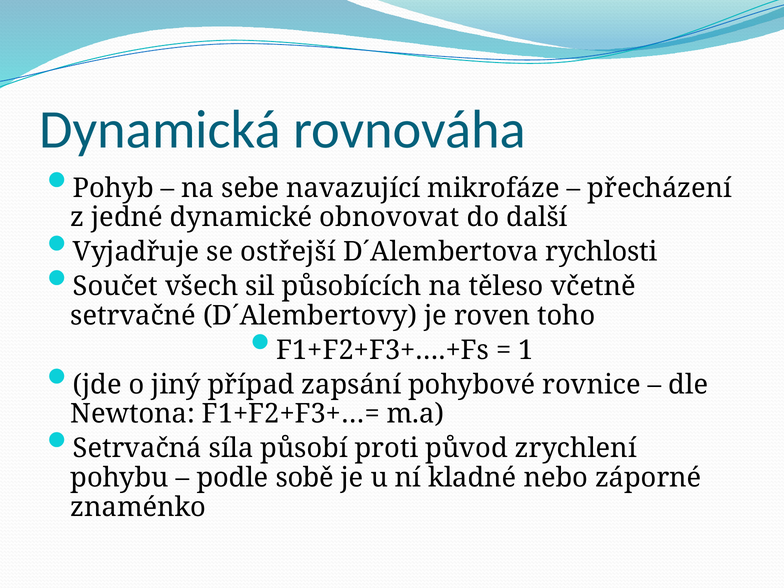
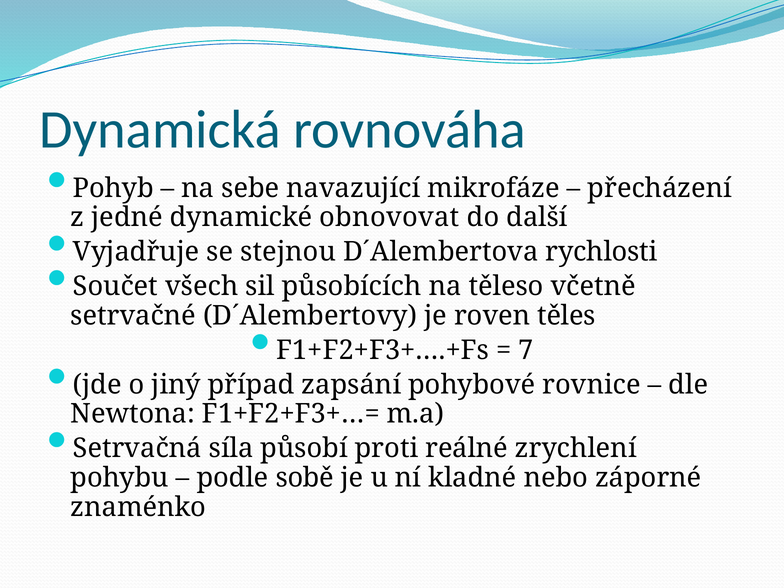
ostřejší: ostřejší -> stejnou (288, 252)
toho: toho -> těles (566, 316)
1: 1 -> 7 (526, 350)
původ: původ -> reálné (467, 448)
